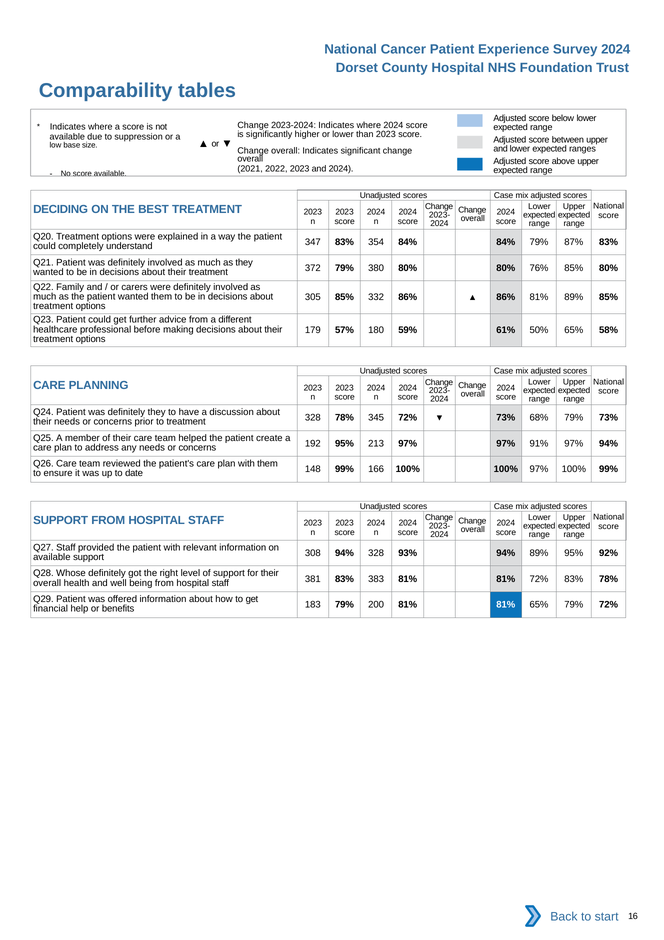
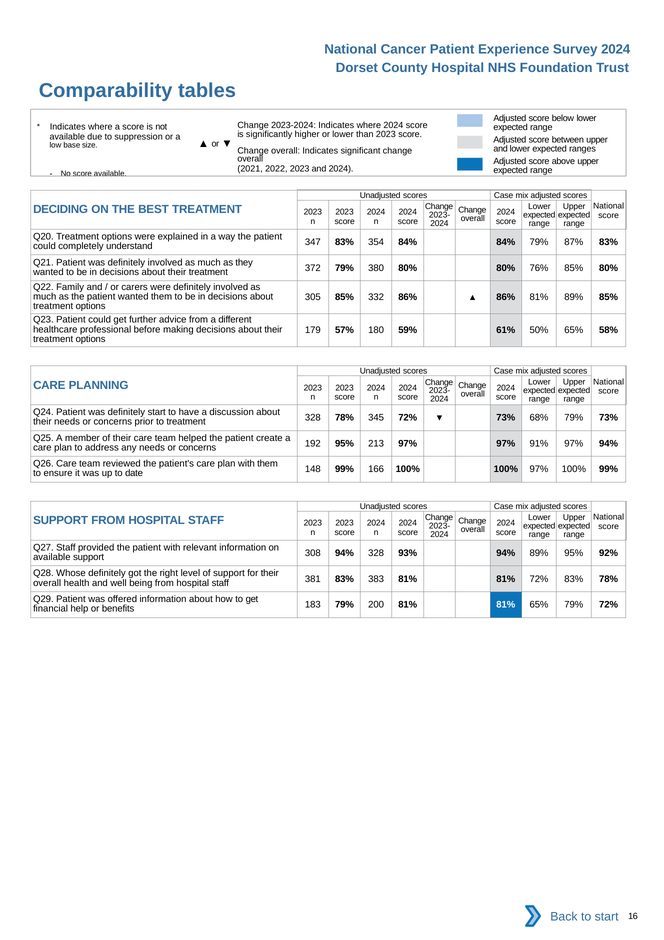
definitely they: they -> start (157, 412)
